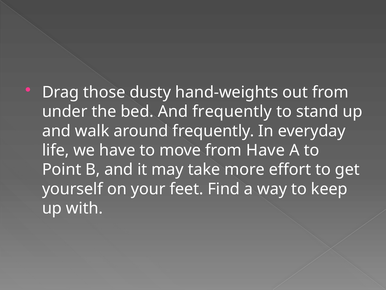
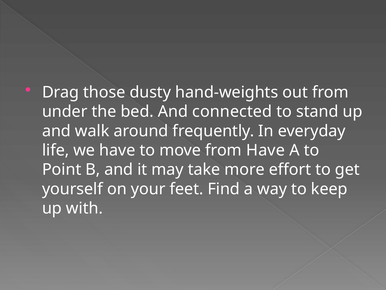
And frequently: frequently -> connected (232, 111)
